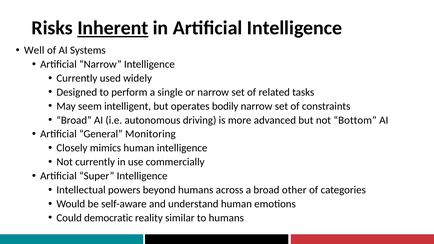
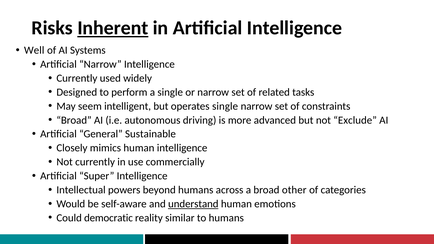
operates bodily: bodily -> single (225, 106)
Bottom: Bottom -> Exclude (355, 120)
Monitoring: Monitoring -> Sustainable (150, 134)
understand underline: none -> present (193, 204)
